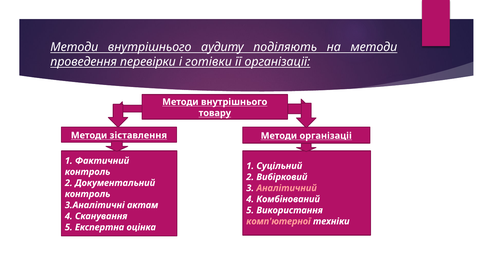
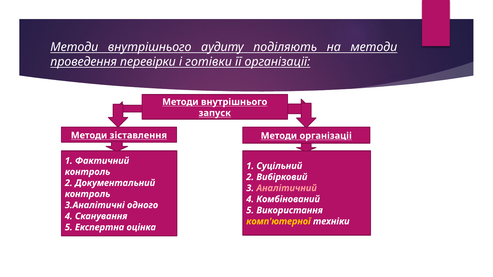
товару: товару -> запуск (215, 113)
актам: актам -> одного (143, 205)
комп'ютерної colour: pink -> yellow (278, 222)
